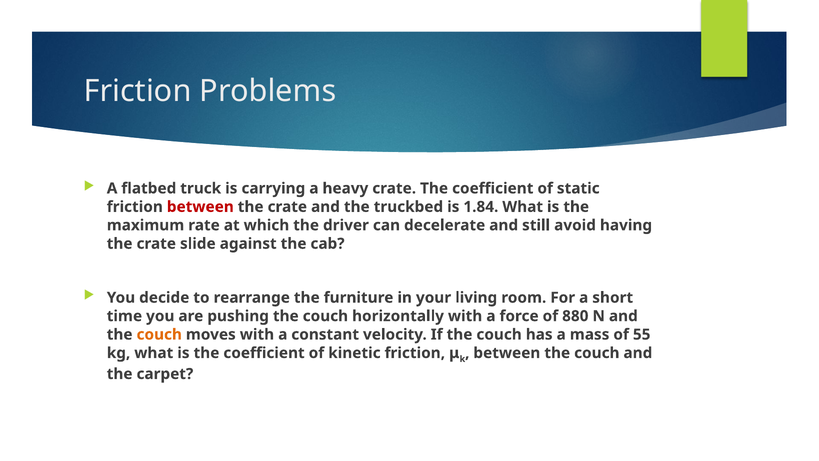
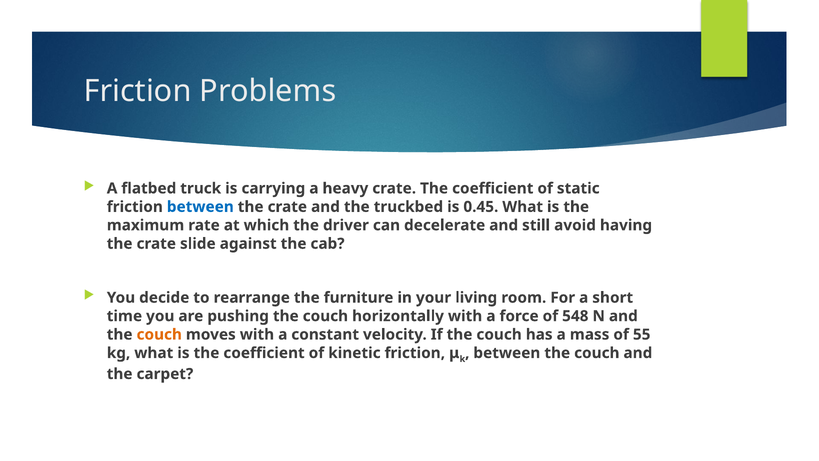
between colour: red -> blue (200, 207)
1.84: 1.84 -> 0.45 (481, 207)
880: 880 -> 548 (575, 316)
